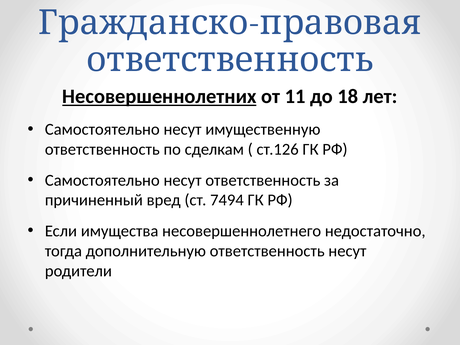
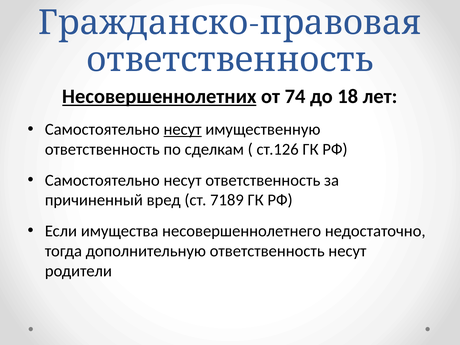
11: 11 -> 74 (295, 96)
несут underline: none -> present (183, 129)
7494: 7494 -> 7189 (227, 200)
